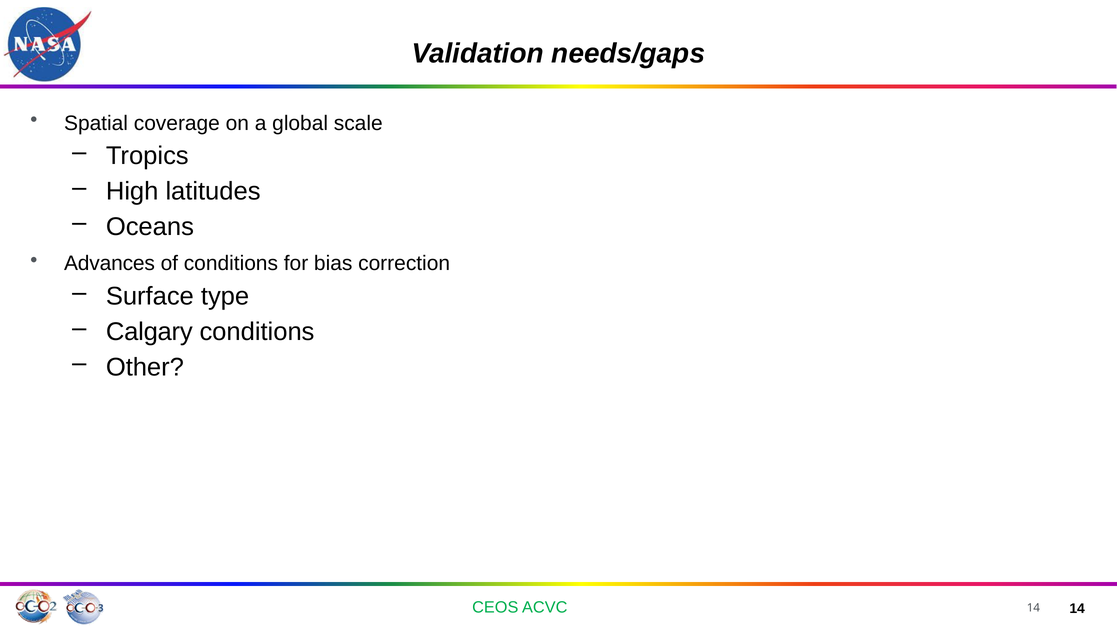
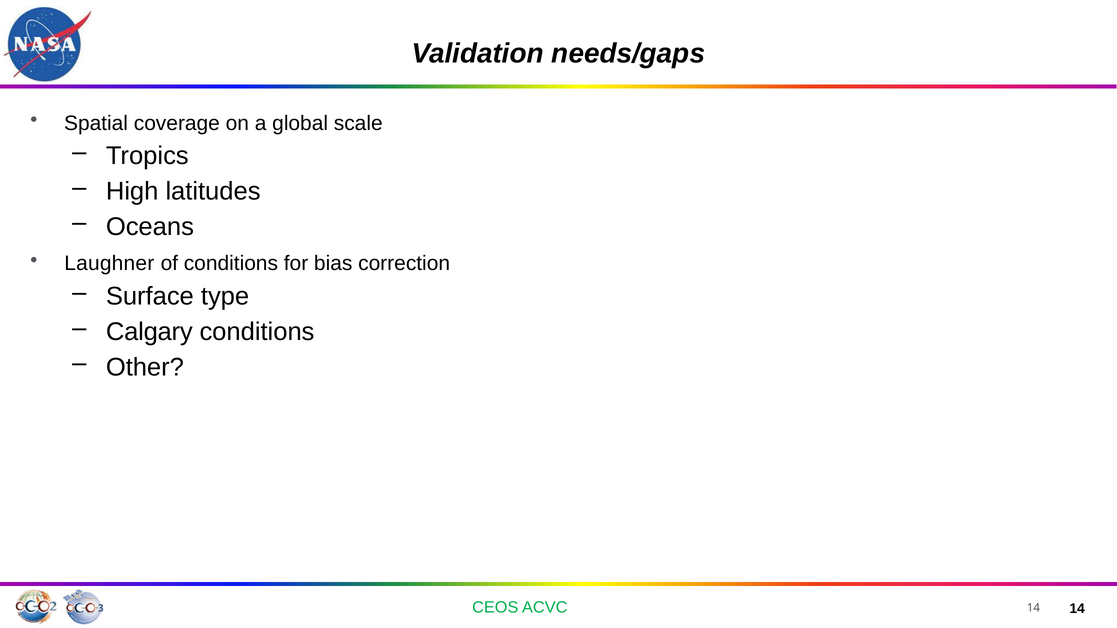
Advances: Advances -> Laughner (109, 264)
